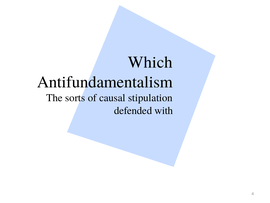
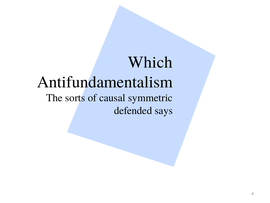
stipulation: stipulation -> symmetric (150, 98)
with: with -> says (164, 110)
